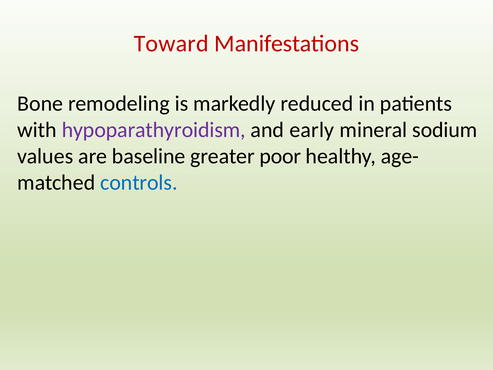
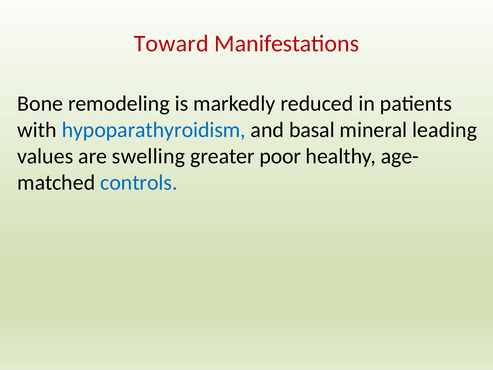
hypoparathyroidism colour: purple -> blue (154, 130)
early: early -> basal (312, 130)
sodium: sodium -> leading (445, 130)
baseline: baseline -> swelling (149, 156)
